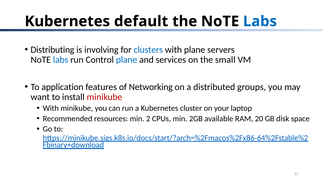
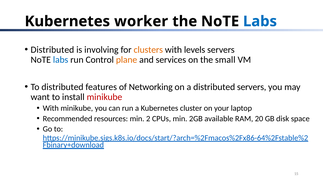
default: default -> worker (141, 21)
Distributing: Distributing -> Distributed (52, 50)
clusters colour: blue -> orange (148, 50)
with plane: plane -> levels (195, 50)
plane colour: blue -> orange (127, 60)
To application: application -> distributed (62, 87)
distributed groups: groups -> servers (252, 87)
